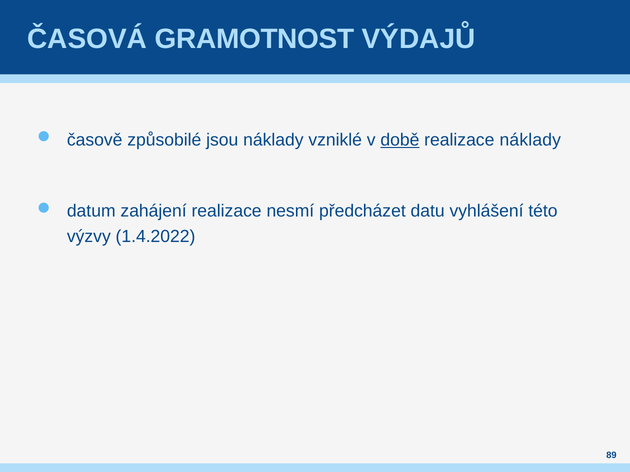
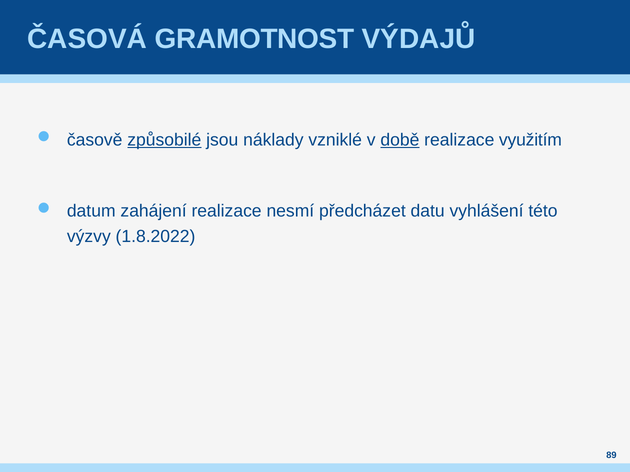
způsobilé underline: none -> present (164, 140)
realizace náklady: náklady -> využitím (530, 140)
1.4.2022: 1.4.2022 -> 1.8.2022 (155, 237)
